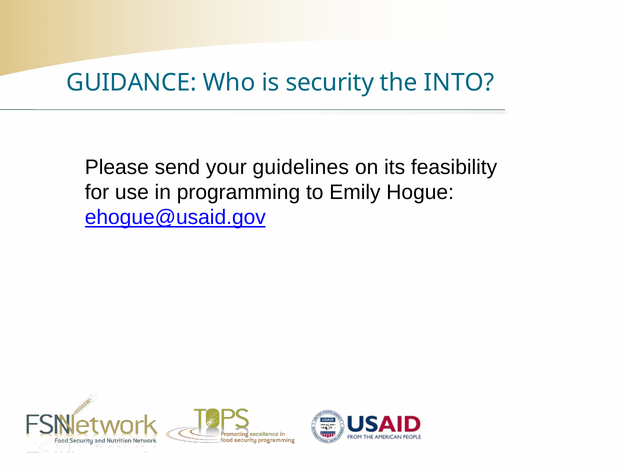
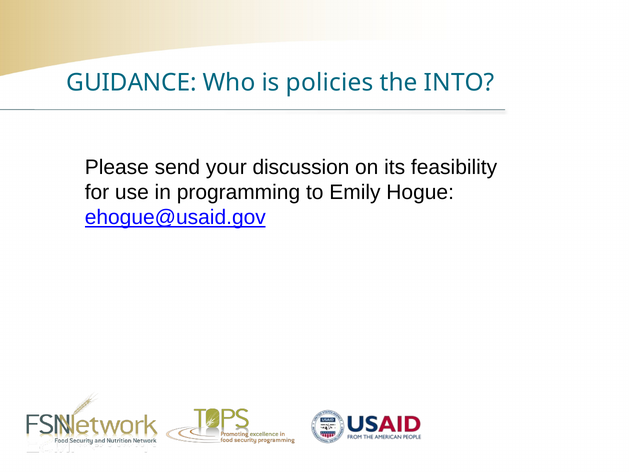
security: security -> policies (330, 83)
guidelines: guidelines -> discussion (301, 167)
